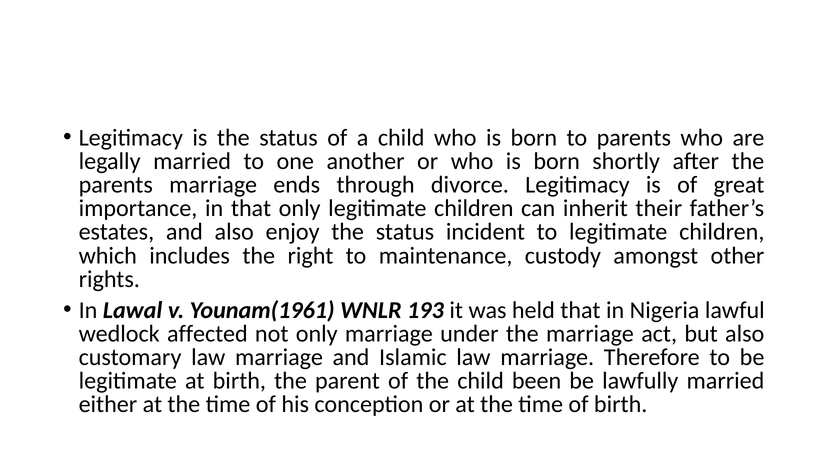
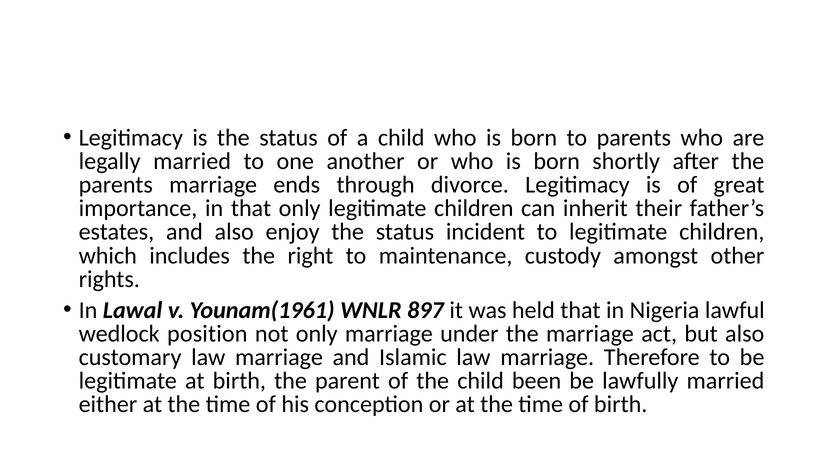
193: 193 -> 897 (425, 310)
affected: affected -> position (207, 334)
